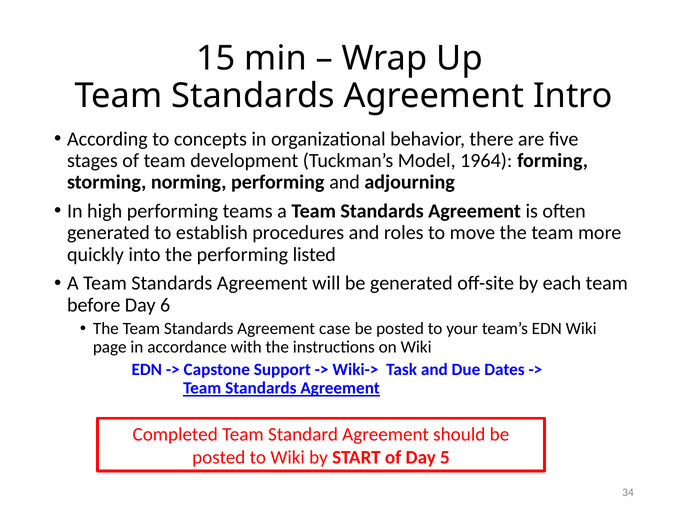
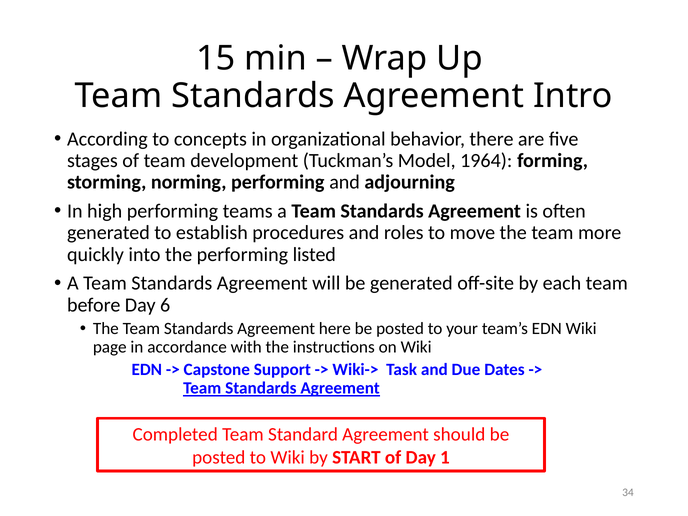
case: case -> here (335, 329)
5: 5 -> 1 (445, 457)
